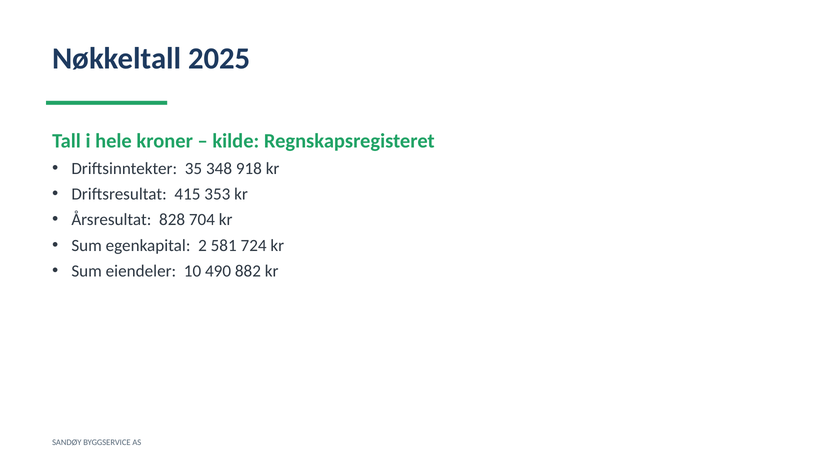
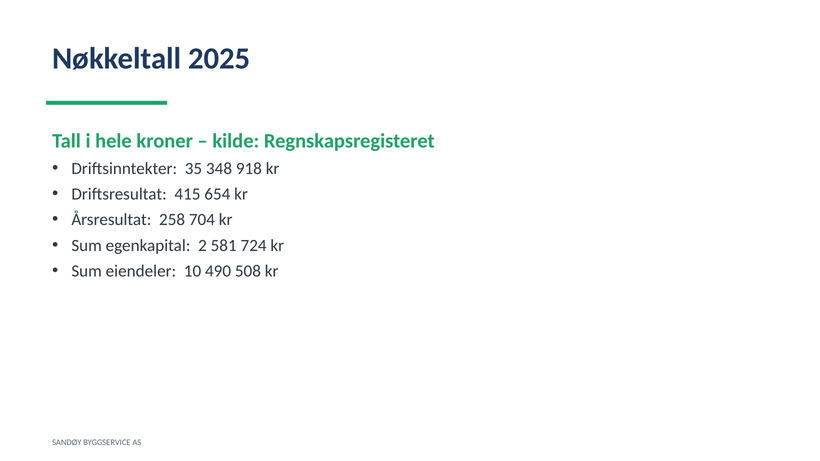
353: 353 -> 654 (217, 194)
828: 828 -> 258 (172, 220)
882: 882 -> 508 (248, 271)
